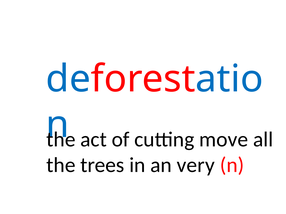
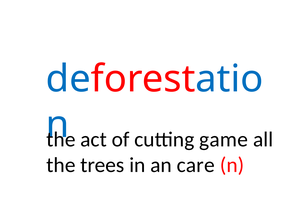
move: move -> game (224, 140)
very: very -> care (196, 165)
